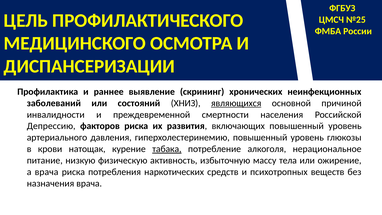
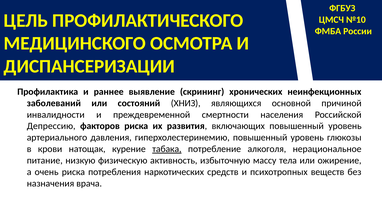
№25: №25 -> №10 (356, 20)
являющихся underline: present -> none (236, 103)
а врача: врача -> очень (47, 172)
